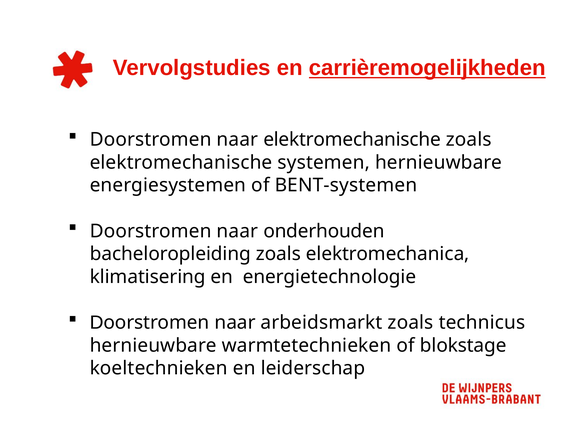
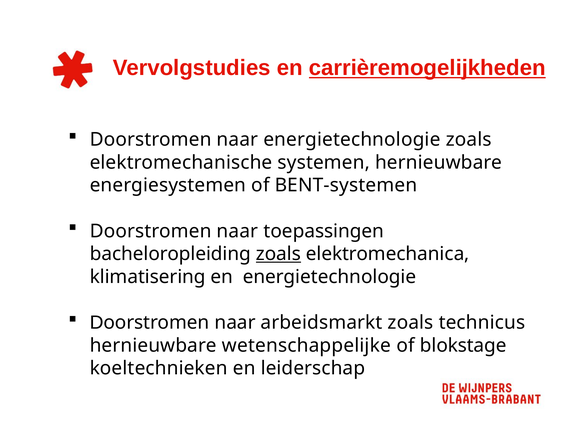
naar elektromechanische: elektromechanische -> energietechnologie (352, 140)
onderhouden: onderhouden -> toepassingen (324, 231)
zoals underline: none -> present (278, 254)
warmtetechnieken: warmtetechnieken -> wetenschappelijke (306, 345)
